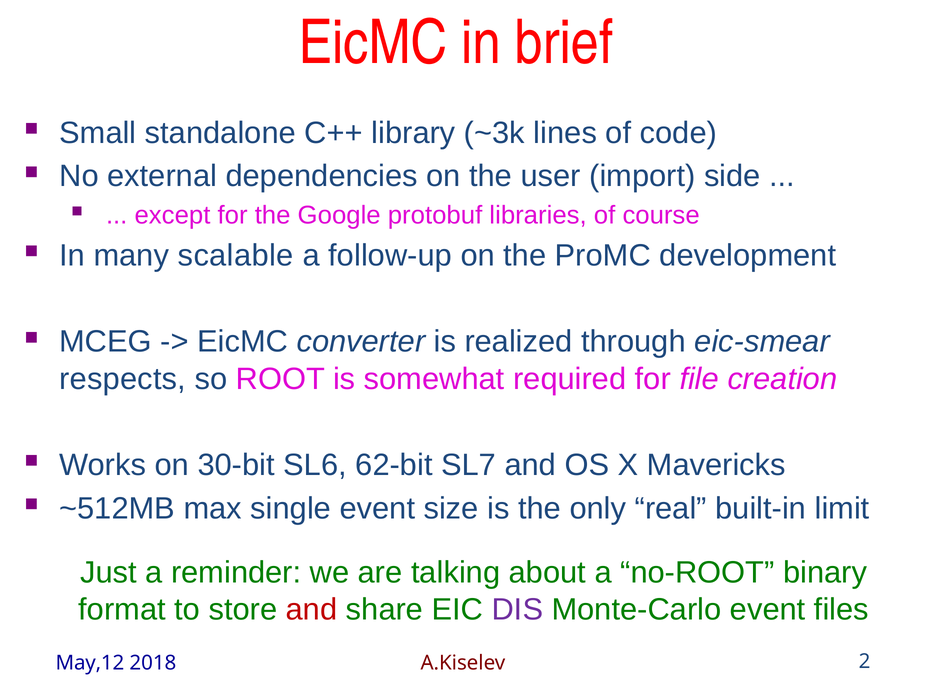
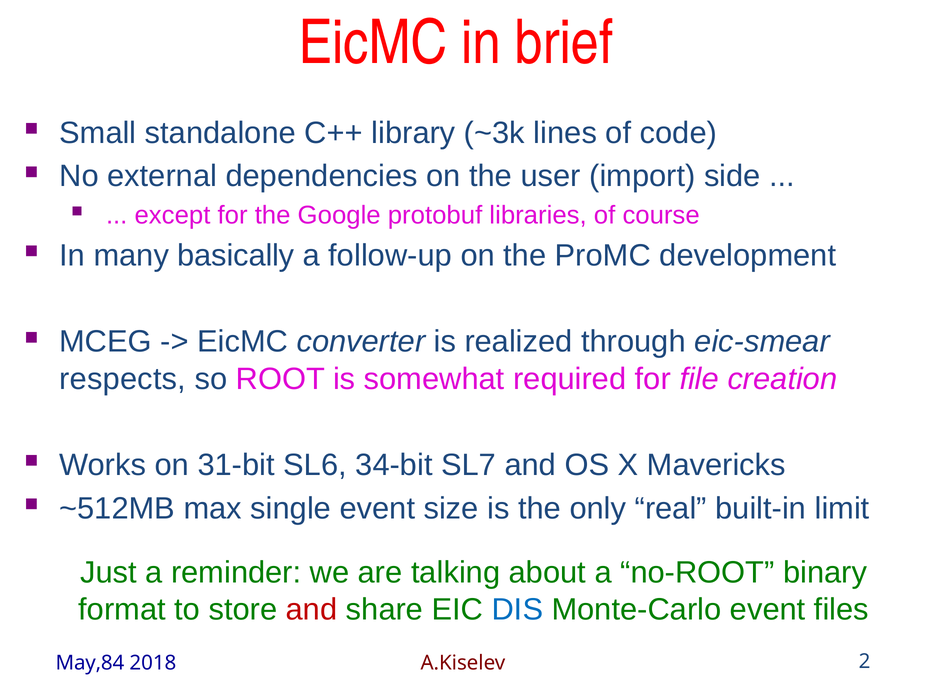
scalable: scalable -> basically (236, 256)
30-bit: 30-bit -> 31-bit (236, 465)
62-bit: 62-bit -> 34-bit (394, 465)
DIS colour: purple -> blue (517, 610)
May,12: May,12 -> May,84 (90, 664)
